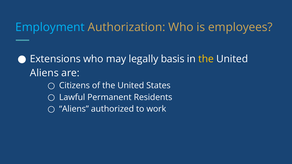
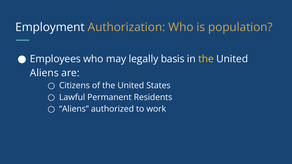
Employment colour: light blue -> white (50, 27)
employees: employees -> population (240, 27)
Extensions: Extensions -> Employees (55, 59)
